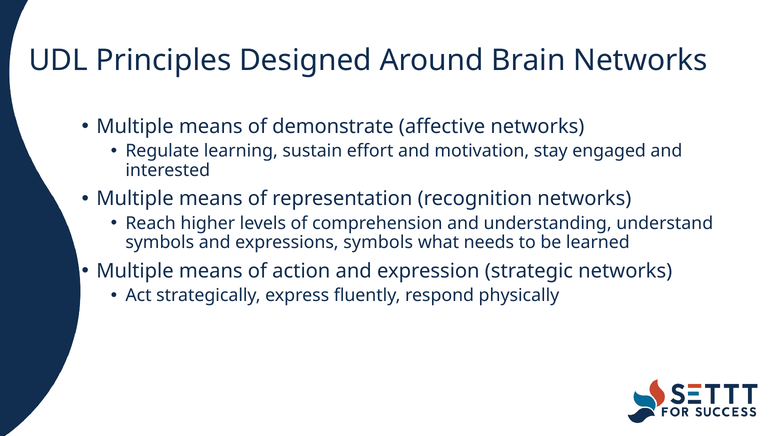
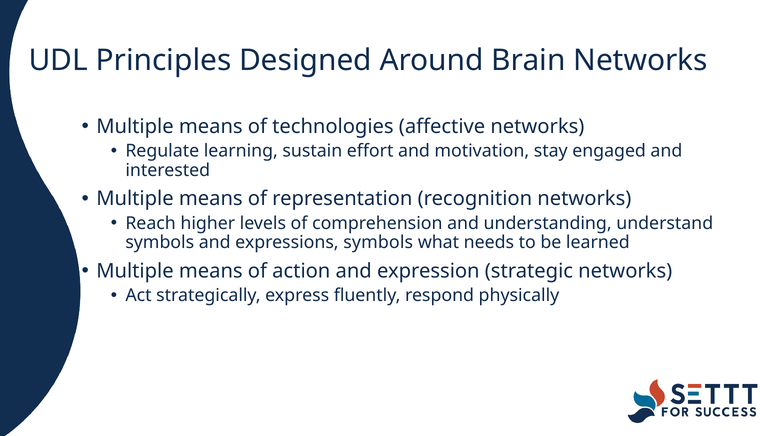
demonstrate: demonstrate -> technologies (333, 127)
